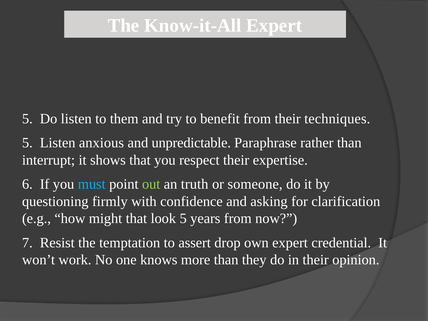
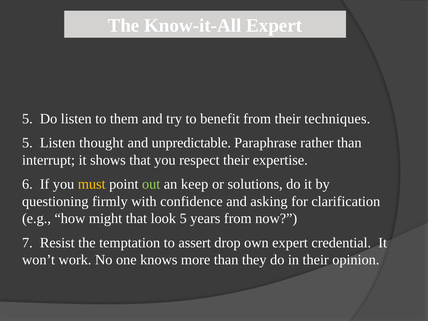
anxious: anxious -> thought (101, 143)
must colour: light blue -> yellow (92, 184)
truth: truth -> keep (195, 184)
someone: someone -> solutions (255, 184)
